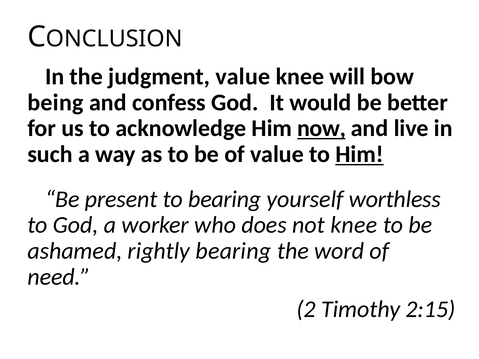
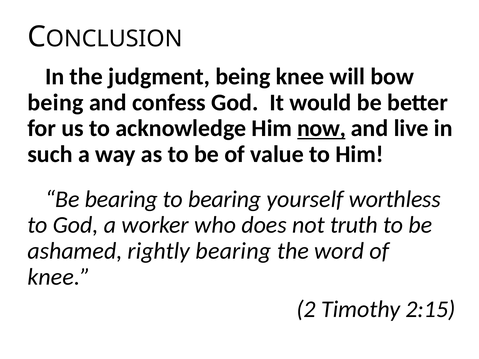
judgment value: value -> being (243, 77)
Him underline: present -> none (360, 154)
Be present: present -> bearing (121, 199)
not knee: knee -> truth (354, 225)
need: need -> knee (59, 277)
